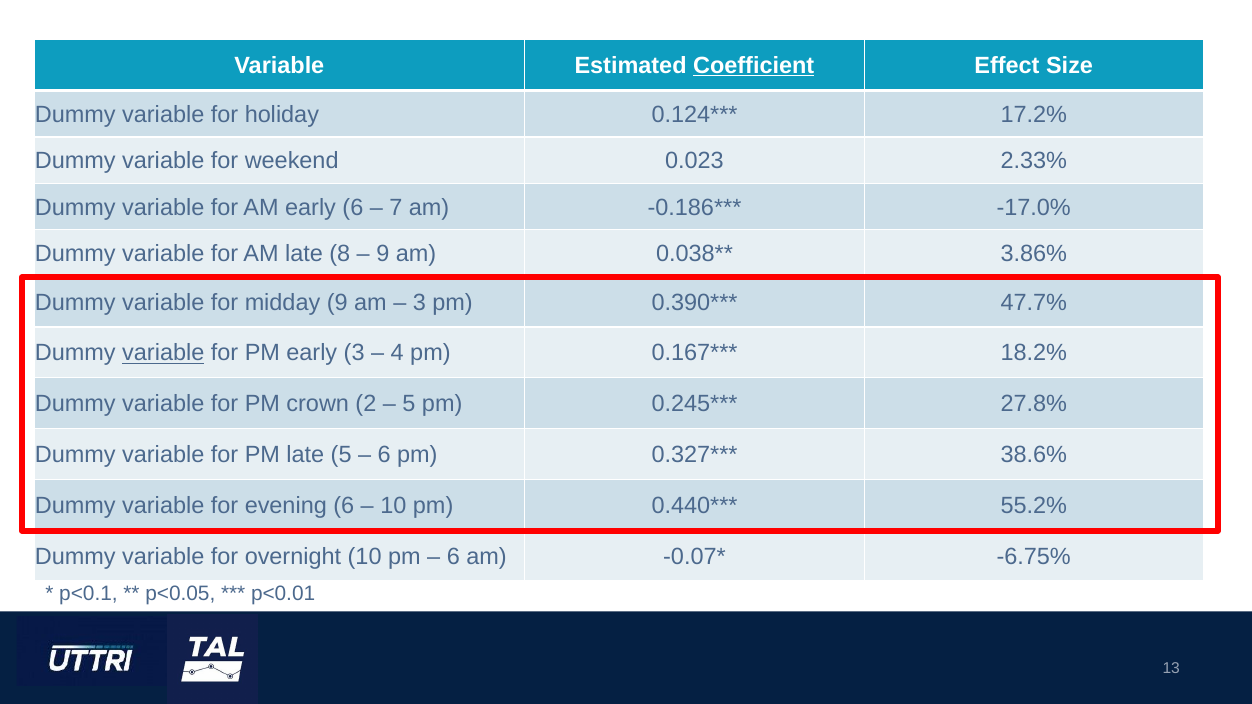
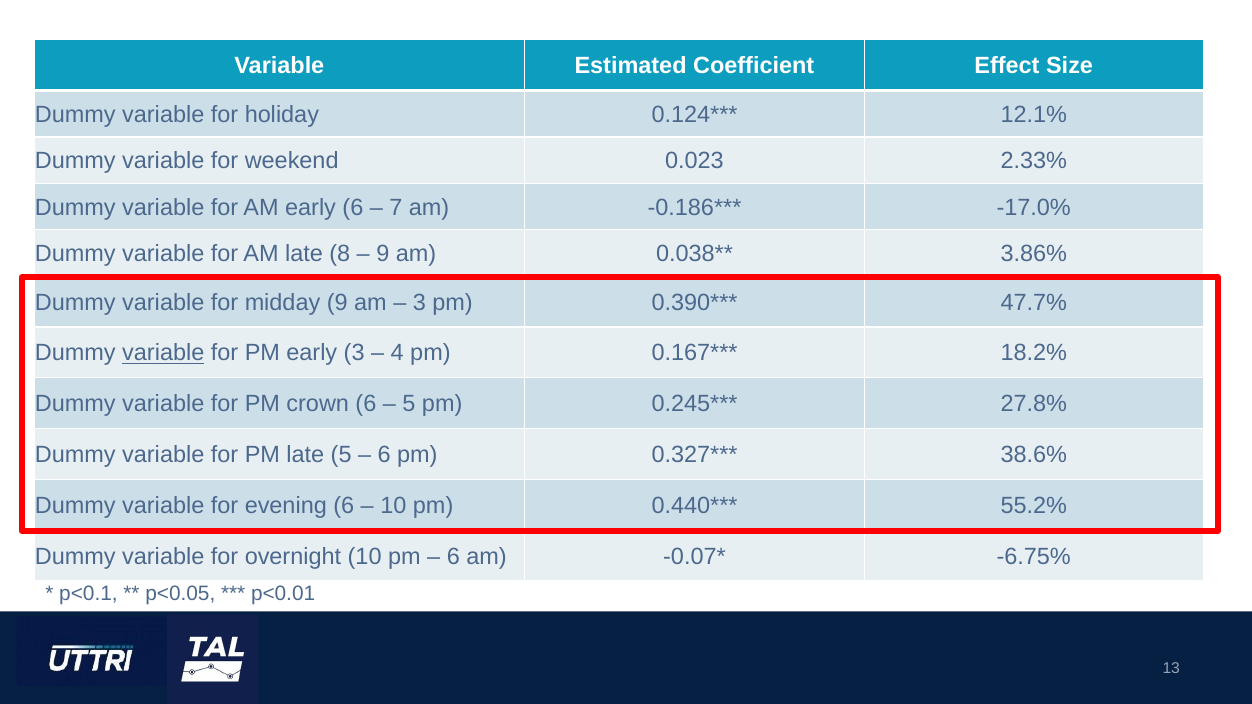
Coefficient underline: present -> none (754, 66)
17.2%: 17.2% -> 12.1% (1034, 115)
crown 2: 2 -> 6 (366, 404)
